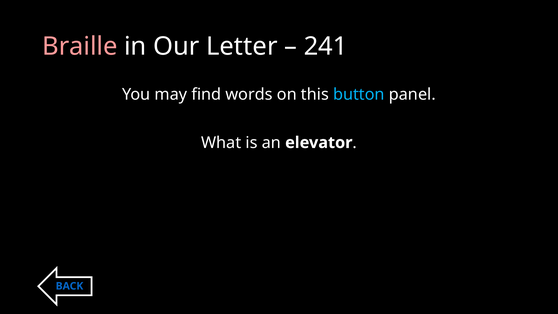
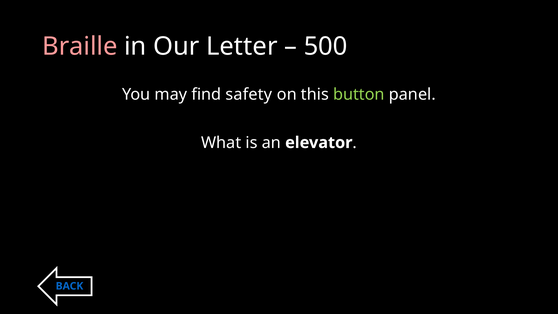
241: 241 -> 500 (326, 47)
words: words -> safety (249, 94)
button colour: light blue -> light green (359, 94)
